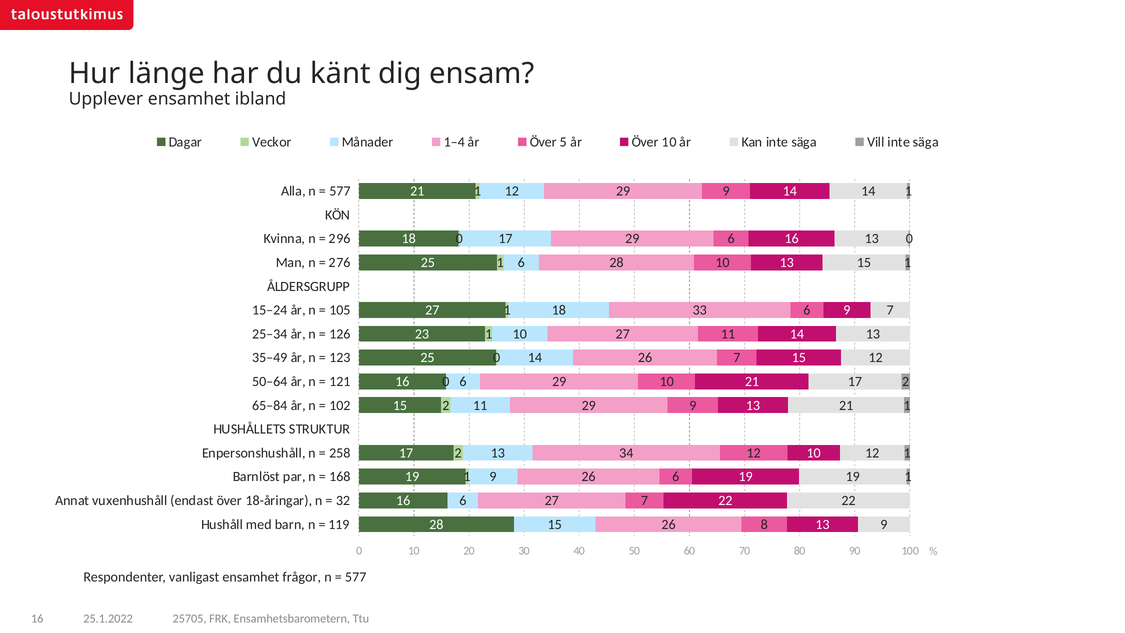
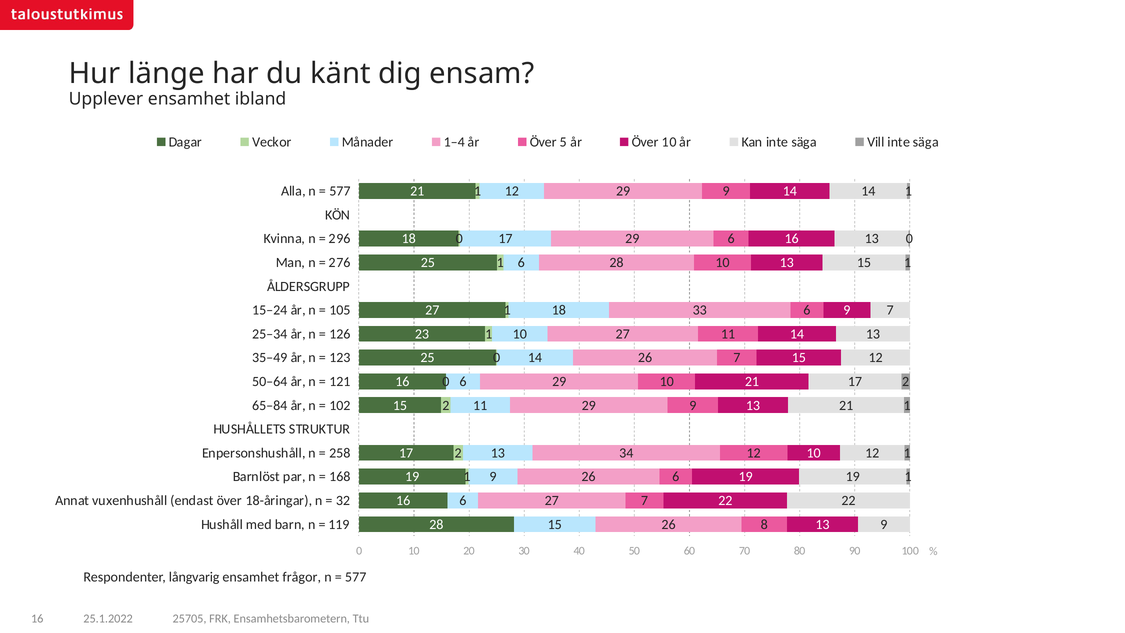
vanligast: vanligast -> långvarig (194, 577)
